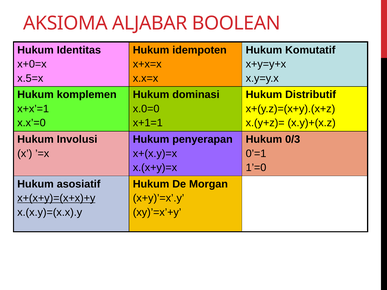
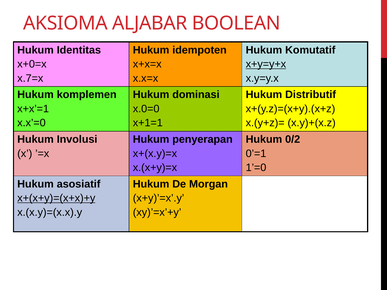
x+y=y+x underline: none -> present (266, 64)
x.5=x: x.5=x -> x.7=x (30, 78)
0/3: 0/3 -> 0/2 (293, 139)
